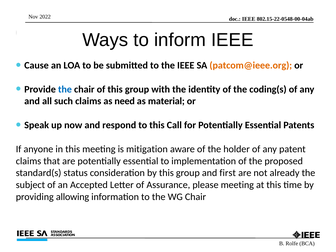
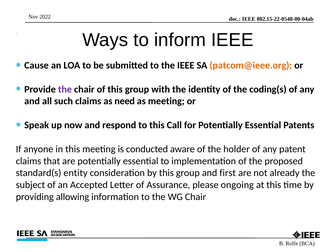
the colour: blue -> purple (65, 89)
as material: material -> meeting (166, 101)
mitigation: mitigation -> conducted (147, 149)
status: status -> entity (76, 173)
please meeting: meeting -> ongoing (237, 185)
